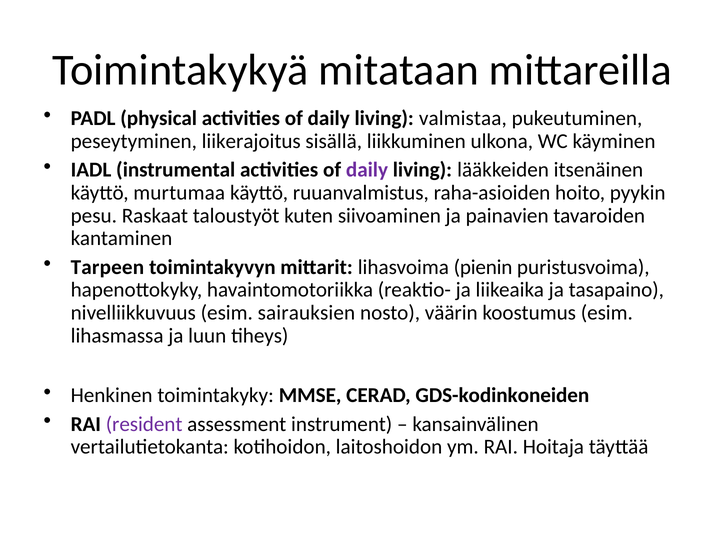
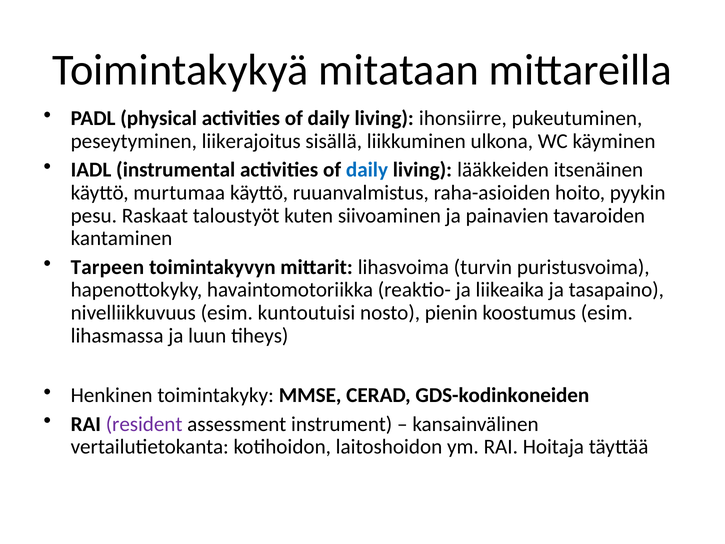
valmistaa: valmistaa -> ihonsiirre (463, 118)
daily colour: purple -> blue (367, 170)
pienin: pienin -> turvin (483, 267)
sairauksien: sairauksien -> kuntoutuisi (306, 313)
väärin: väärin -> pienin (451, 313)
